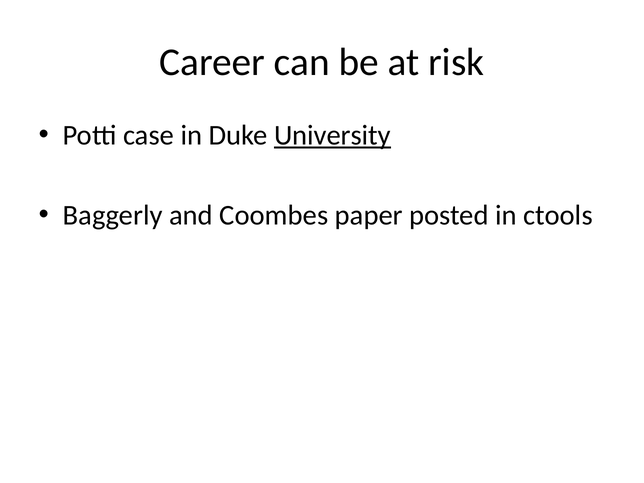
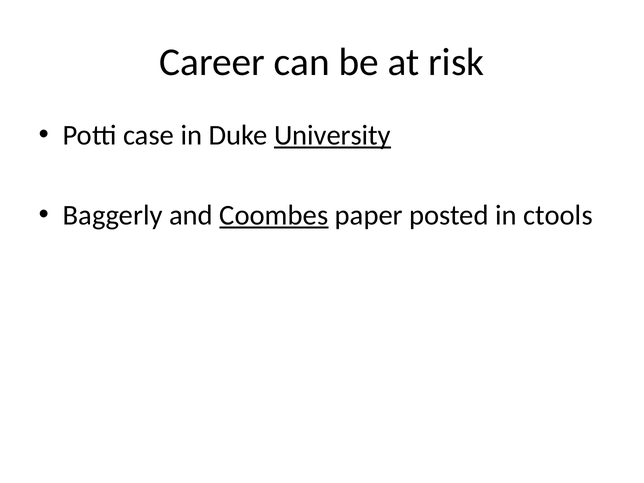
Coombes underline: none -> present (274, 215)
